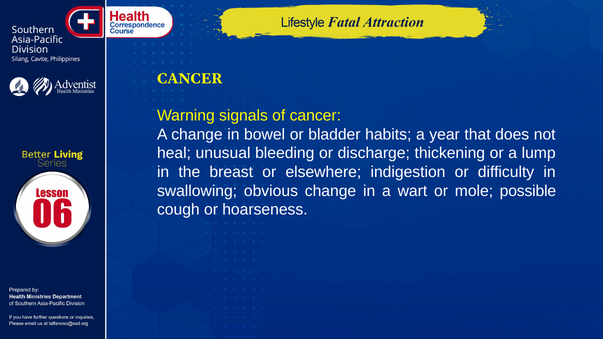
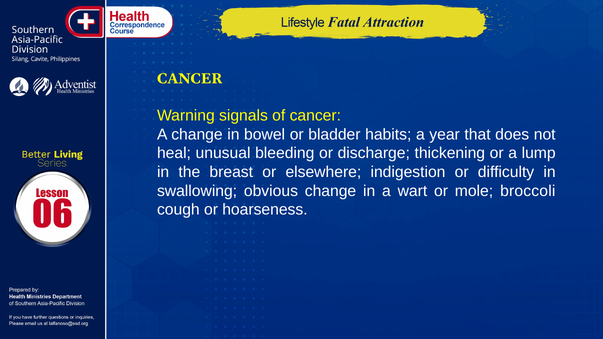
possible: possible -> broccoli (528, 191)
